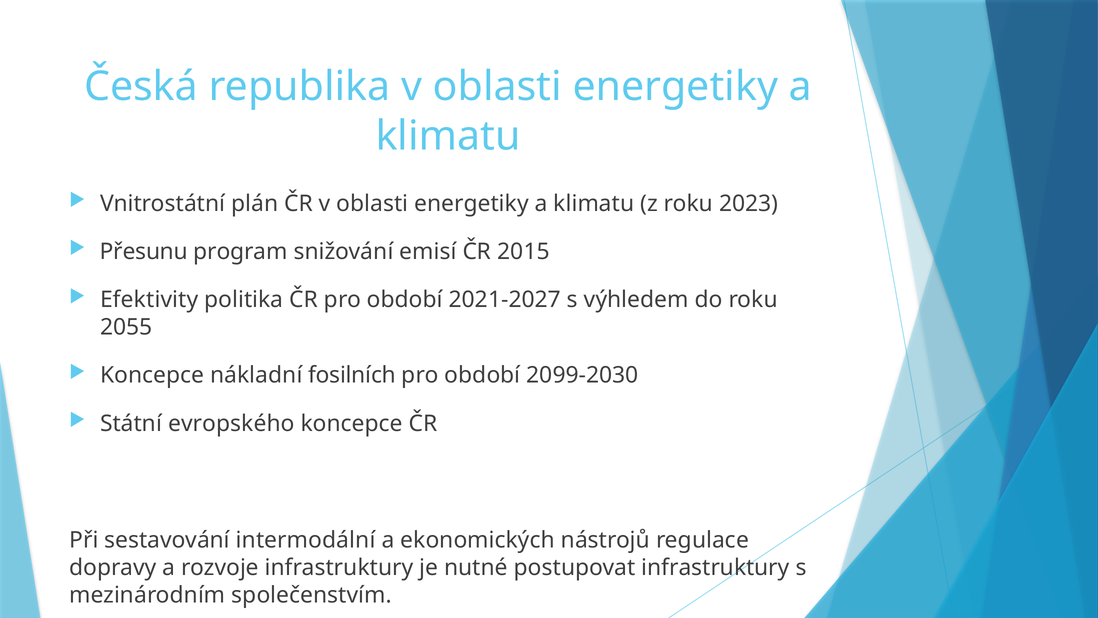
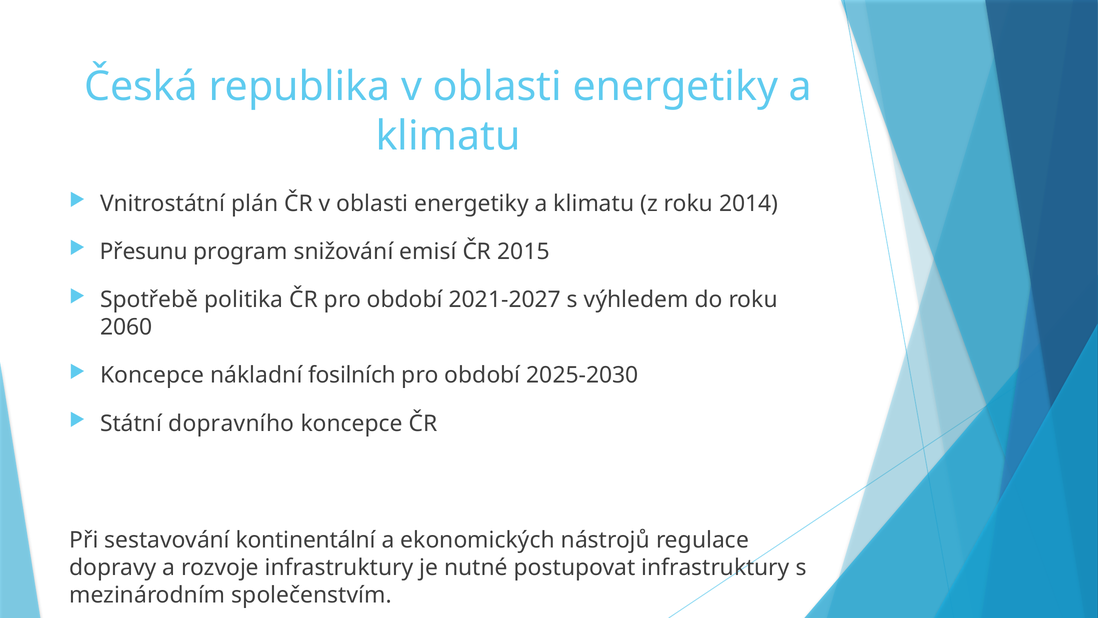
2023: 2023 -> 2014 (749, 204)
Efektivity: Efektivity -> Spotřebě (149, 300)
2055: 2055 -> 2060 (126, 327)
2099-2030: 2099-2030 -> 2025-2030 (582, 375)
evropského: evropského -> dopravního (231, 423)
intermodální: intermodální -> kontinentální (306, 540)
